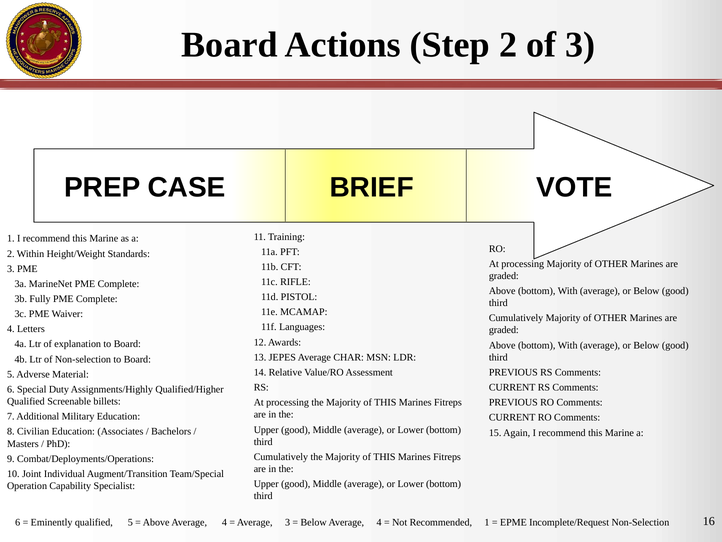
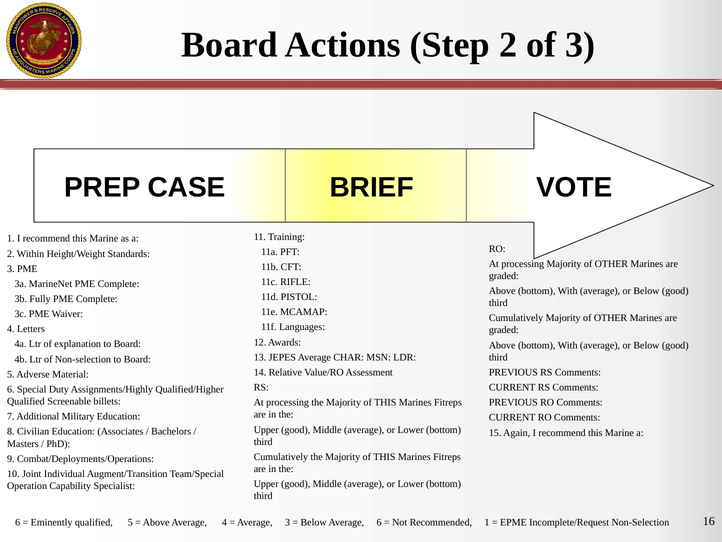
Below Average 4: 4 -> 6 (379, 522)
